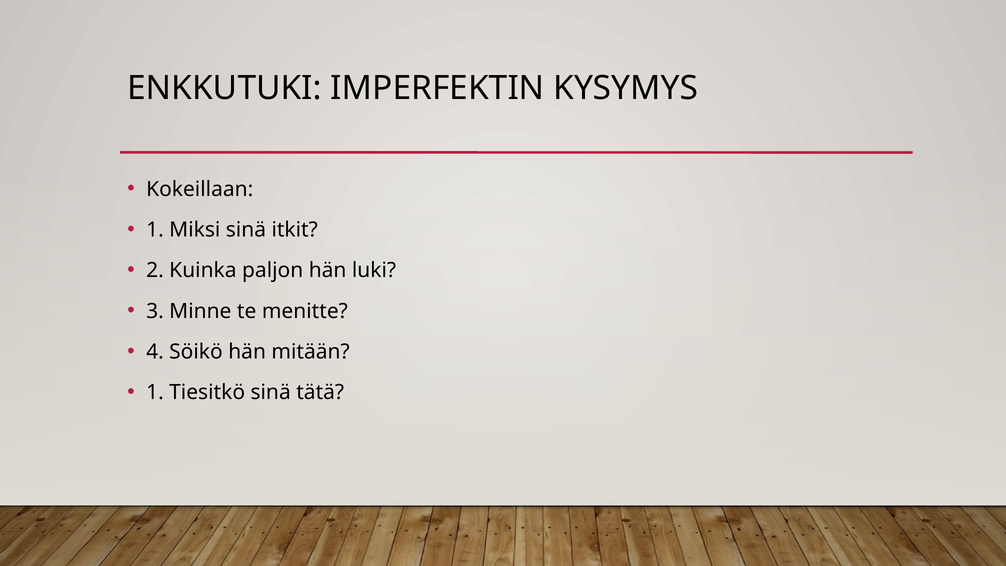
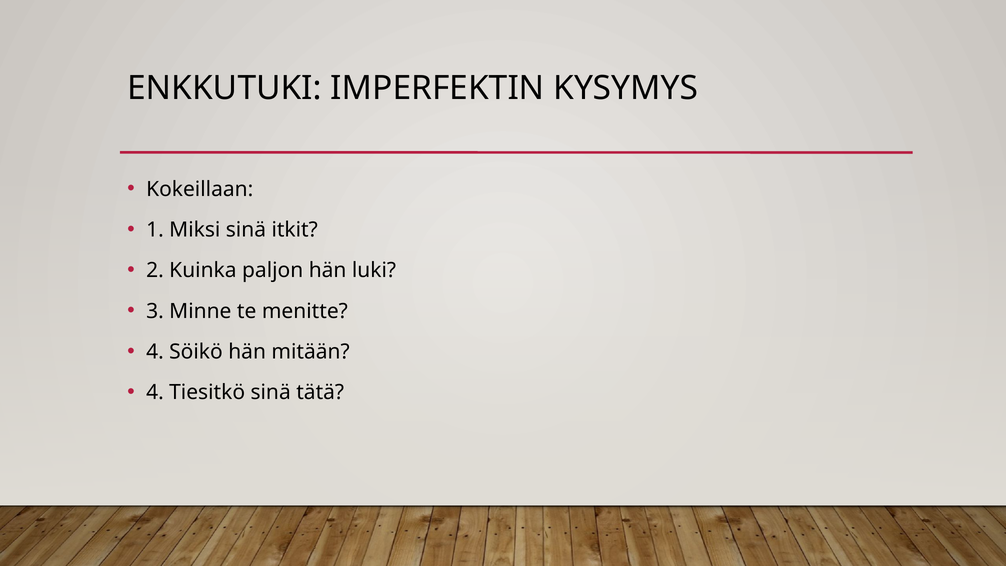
1: 1 -> 4 (155, 392)
